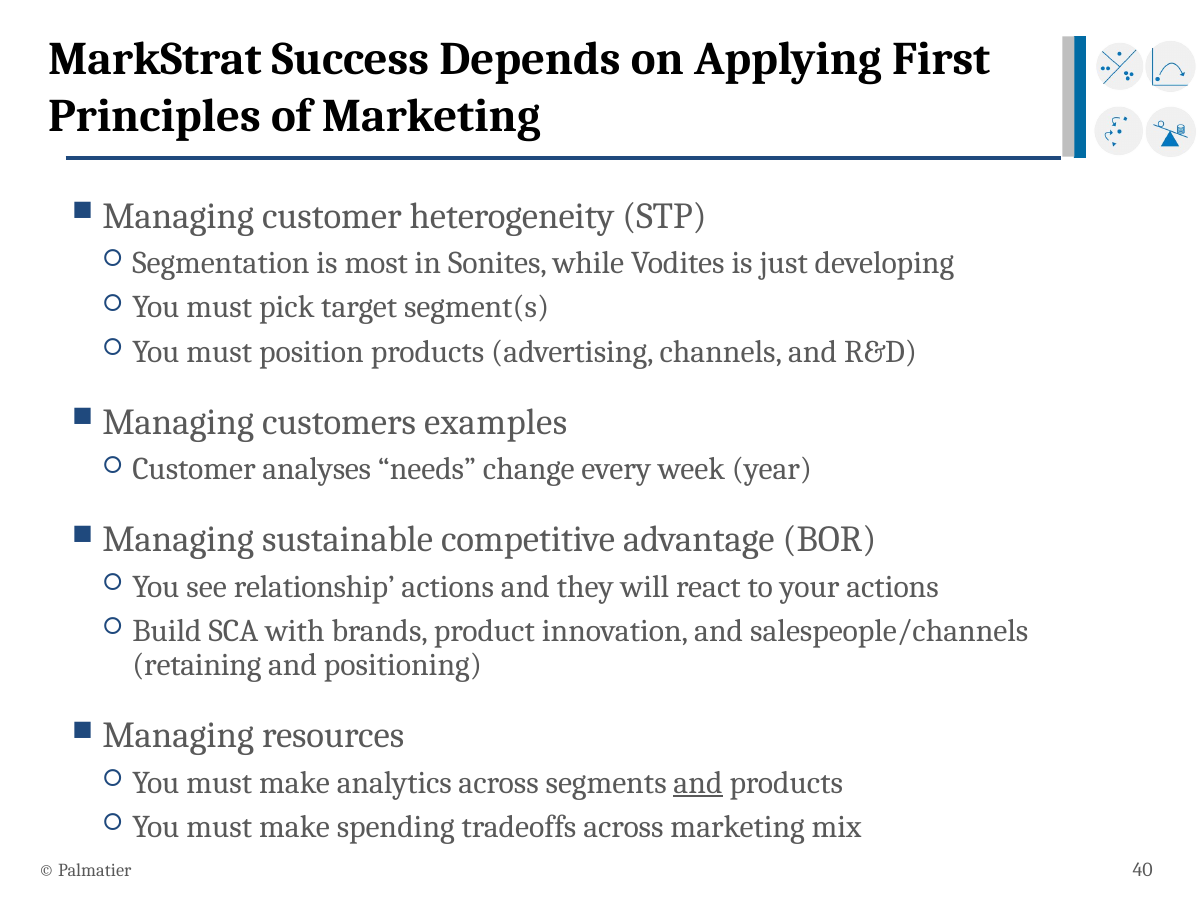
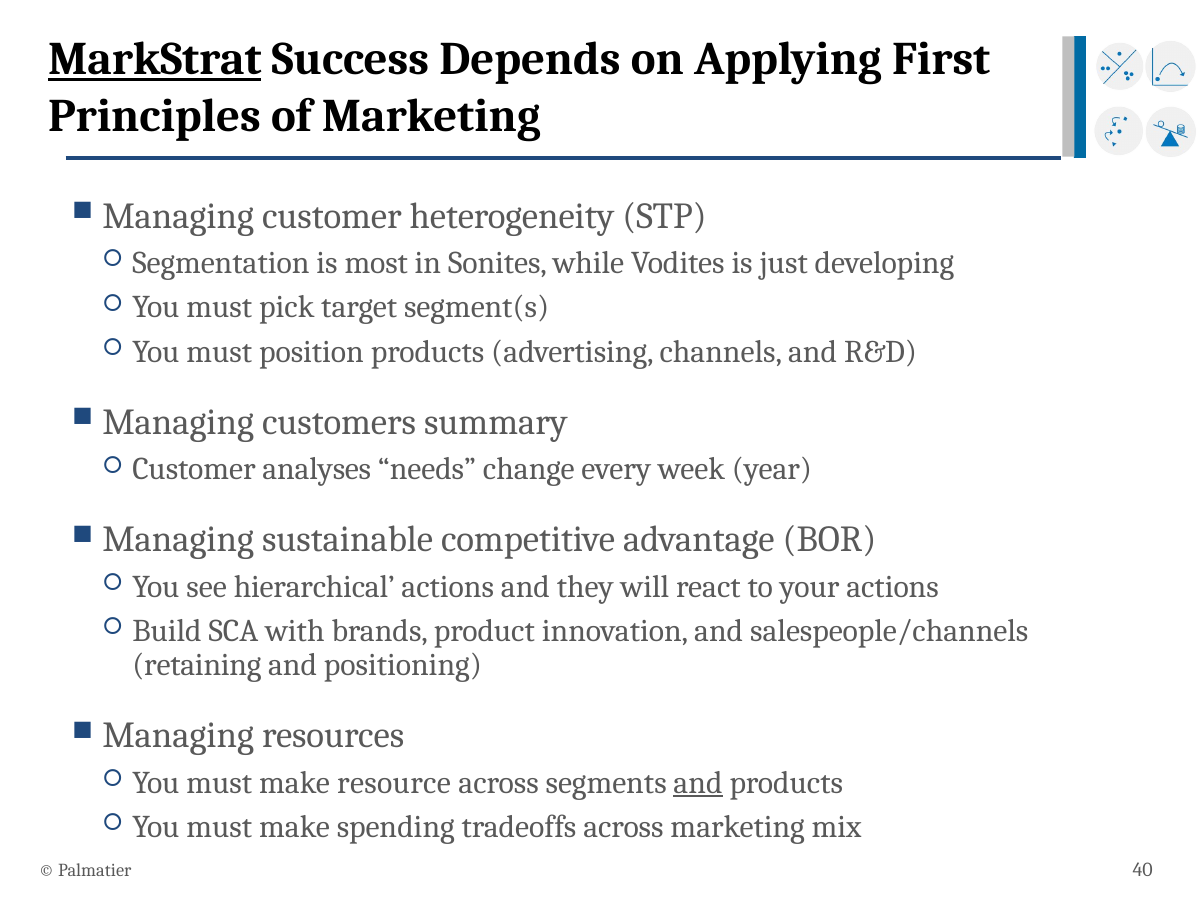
MarkStrat underline: none -> present (155, 59)
examples: examples -> summary (496, 422)
relationship: relationship -> hierarchical (314, 587)
analytics: analytics -> resource (394, 783)
